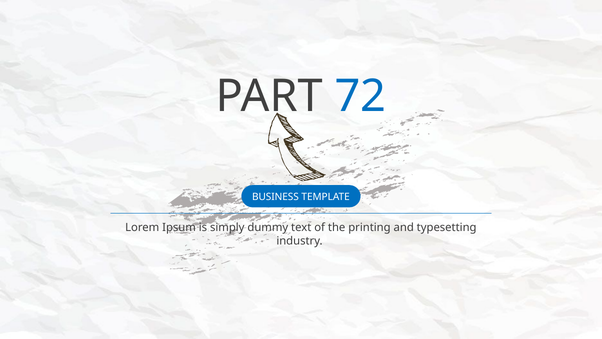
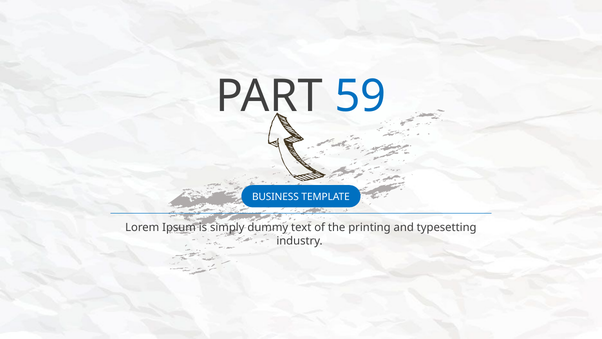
72: 72 -> 59 (360, 96)
